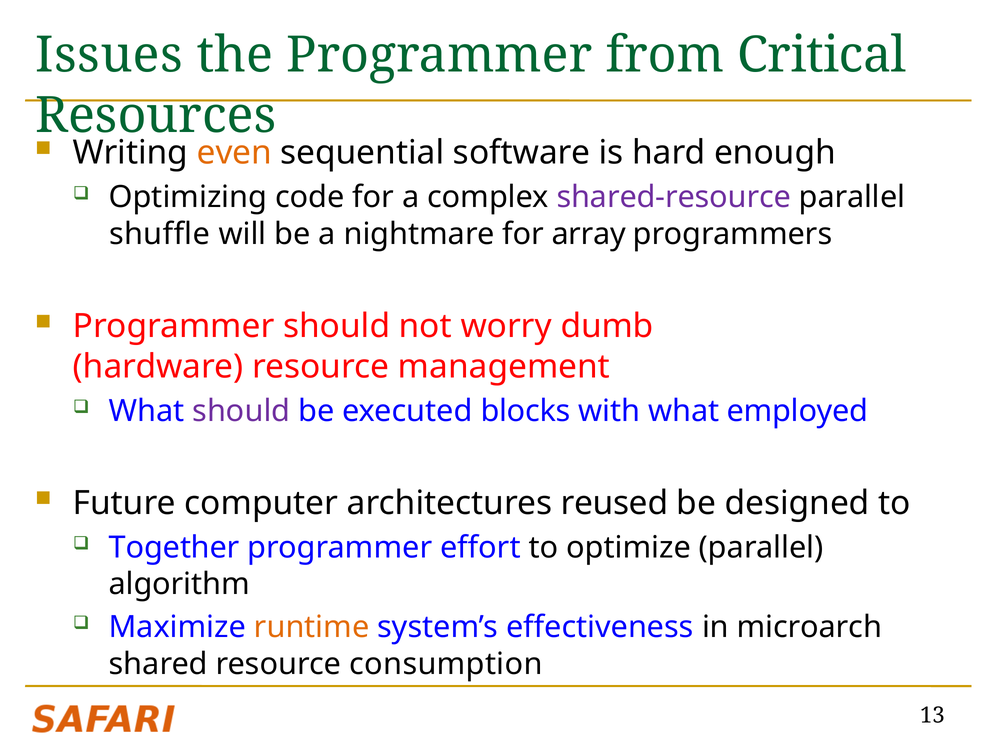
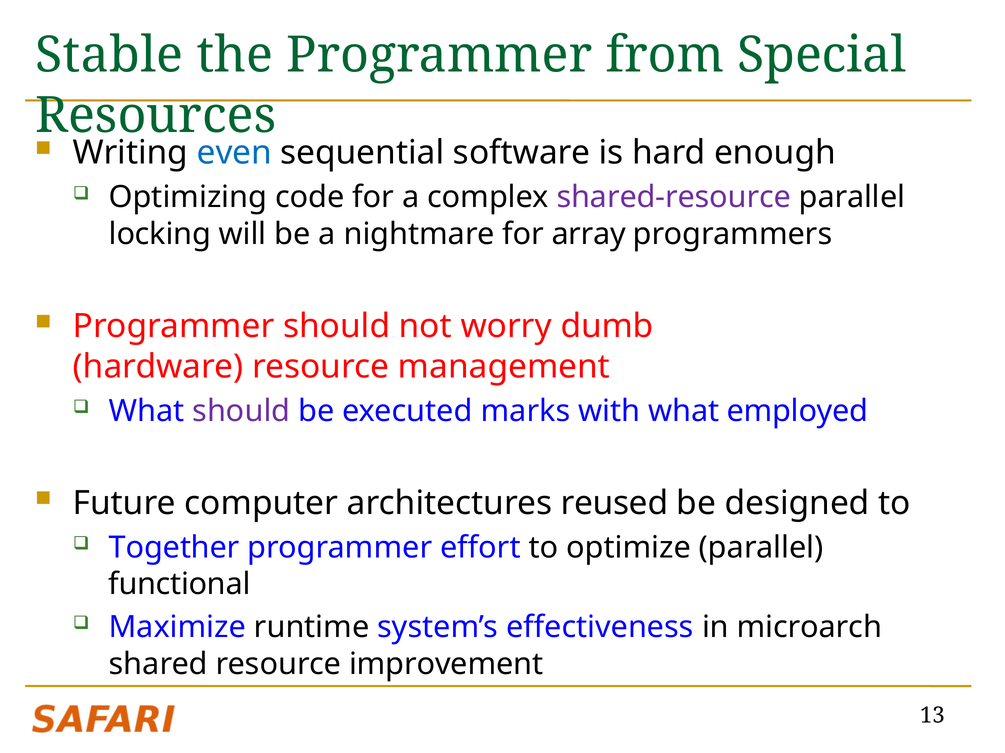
Issues: Issues -> Stable (109, 55)
Critical: Critical -> Special (822, 55)
even colour: orange -> blue (234, 153)
shuffle: shuffle -> locking (160, 234)
blocks: blocks -> marks (525, 411)
algorithm: algorithm -> functional (179, 585)
runtime colour: orange -> black (312, 628)
consumption: consumption -> improvement (446, 665)
